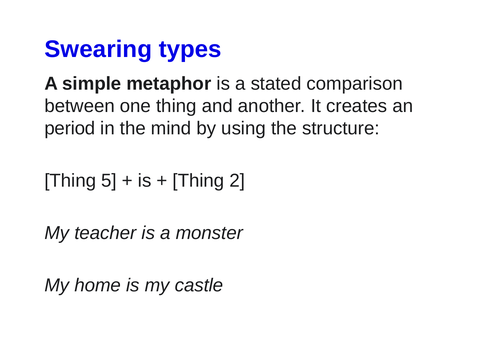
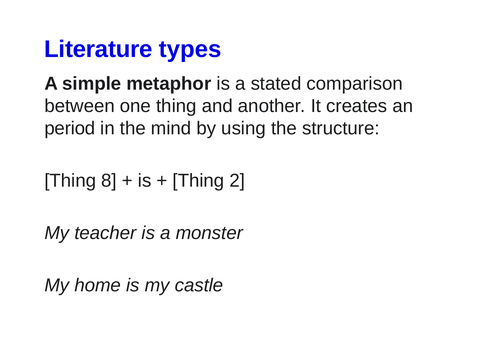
Swearing: Swearing -> Literature (98, 49)
5: 5 -> 8 (109, 181)
